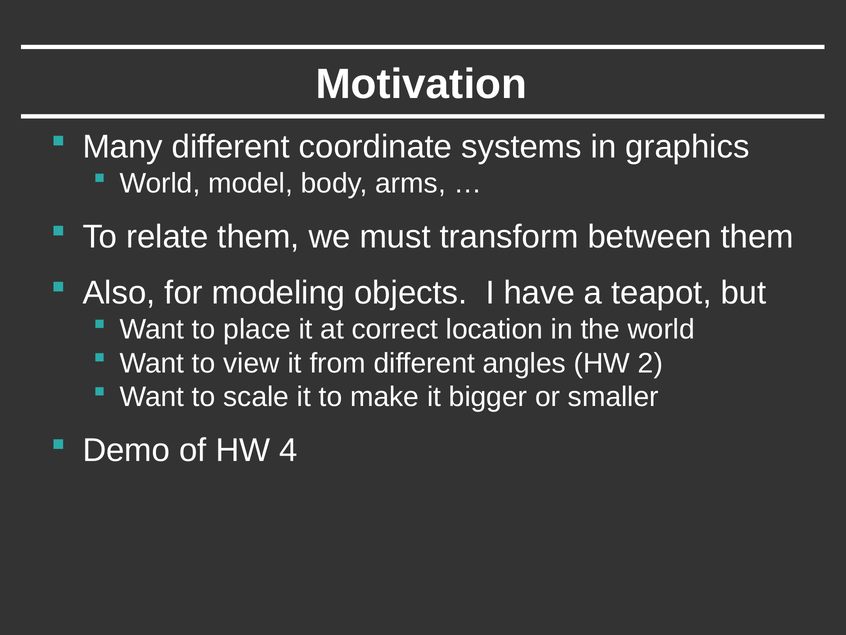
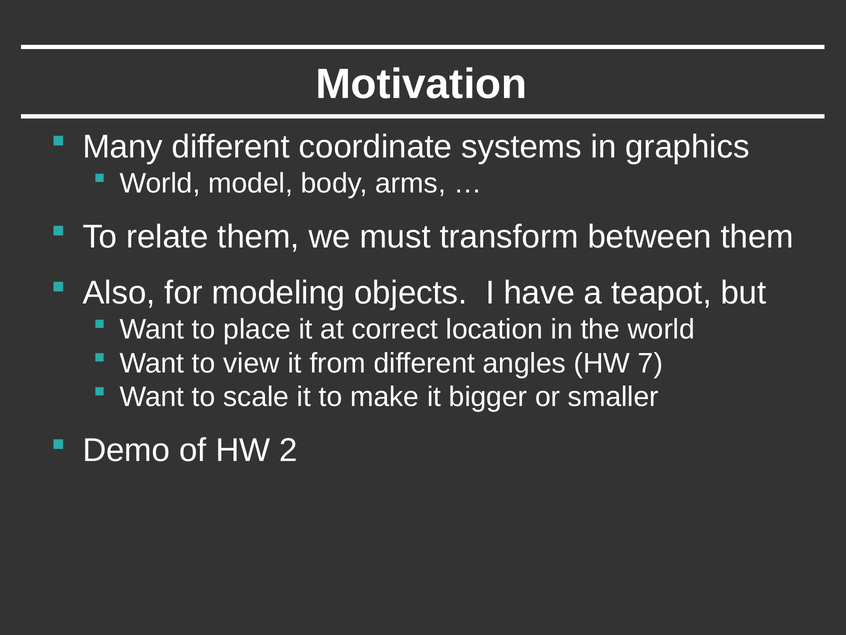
2: 2 -> 7 (650, 363)
4: 4 -> 2 (289, 450)
